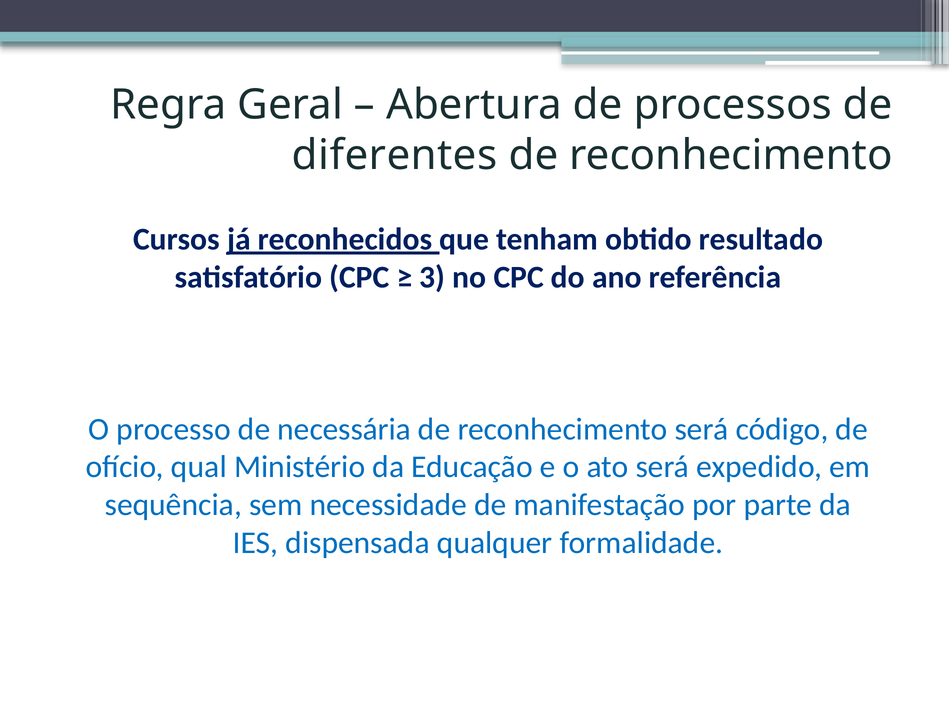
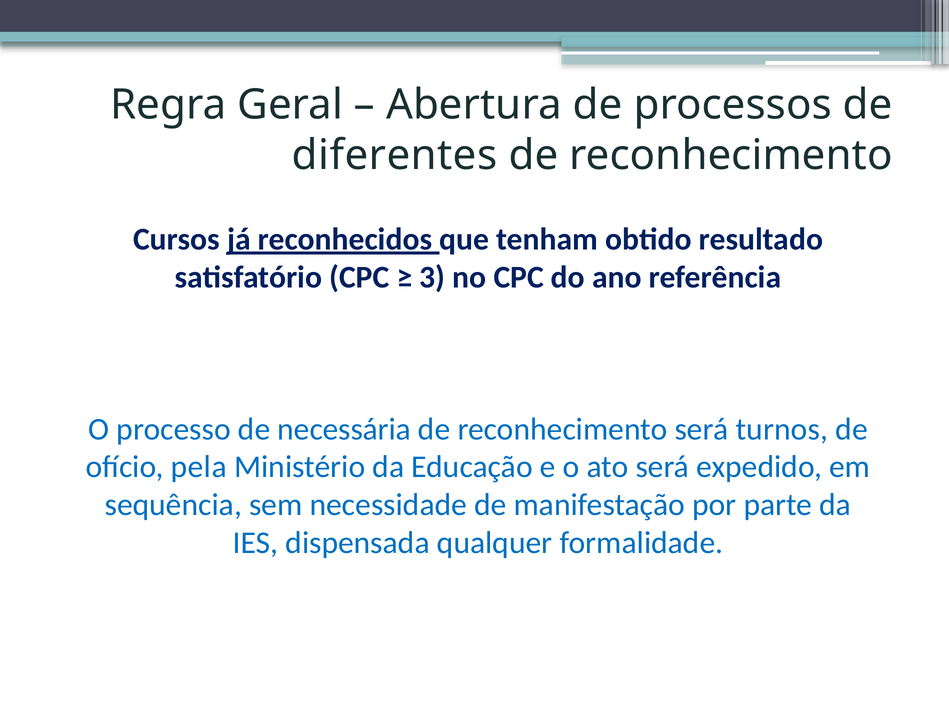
código: código -> turnos (782, 430)
qual: qual -> pela (199, 467)
